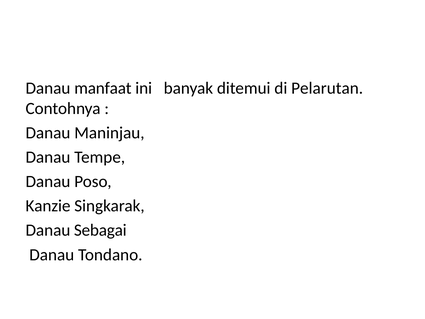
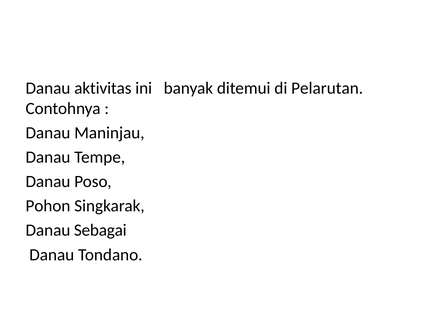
manfaat: manfaat -> aktivitas (103, 88)
Kanzie: Kanzie -> Pohon (48, 206)
